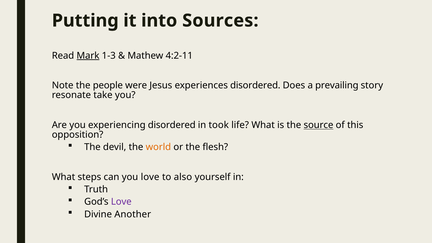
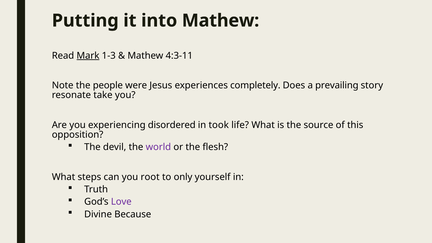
into Sources: Sources -> Mathew (221, 21)
4:2-11: 4:2-11 -> 4:3-11 (179, 56)
experiences disordered: disordered -> completely (255, 86)
source underline: present -> none (318, 125)
world colour: orange -> purple (158, 147)
you love: love -> root (150, 177)
also: also -> only (183, 177)
Another: Another -> Because (133, 214)
